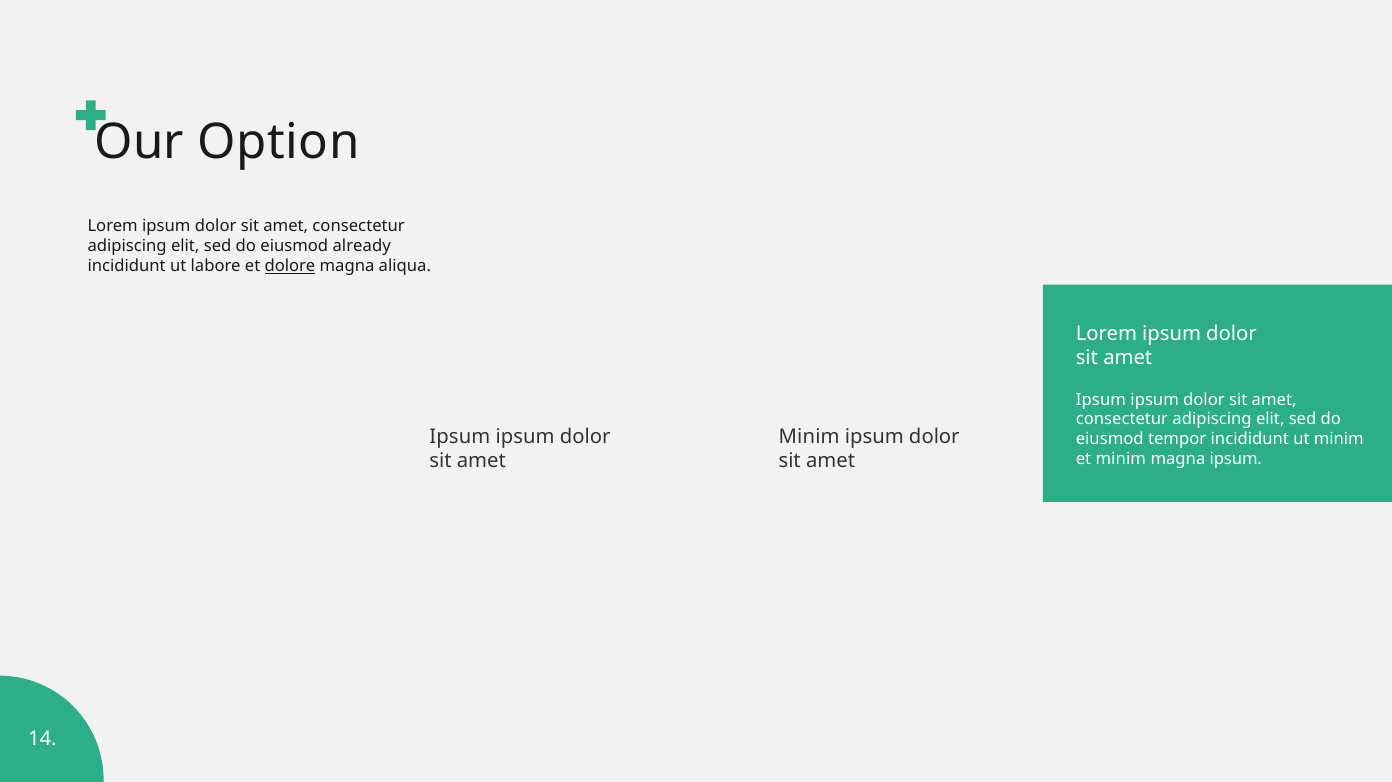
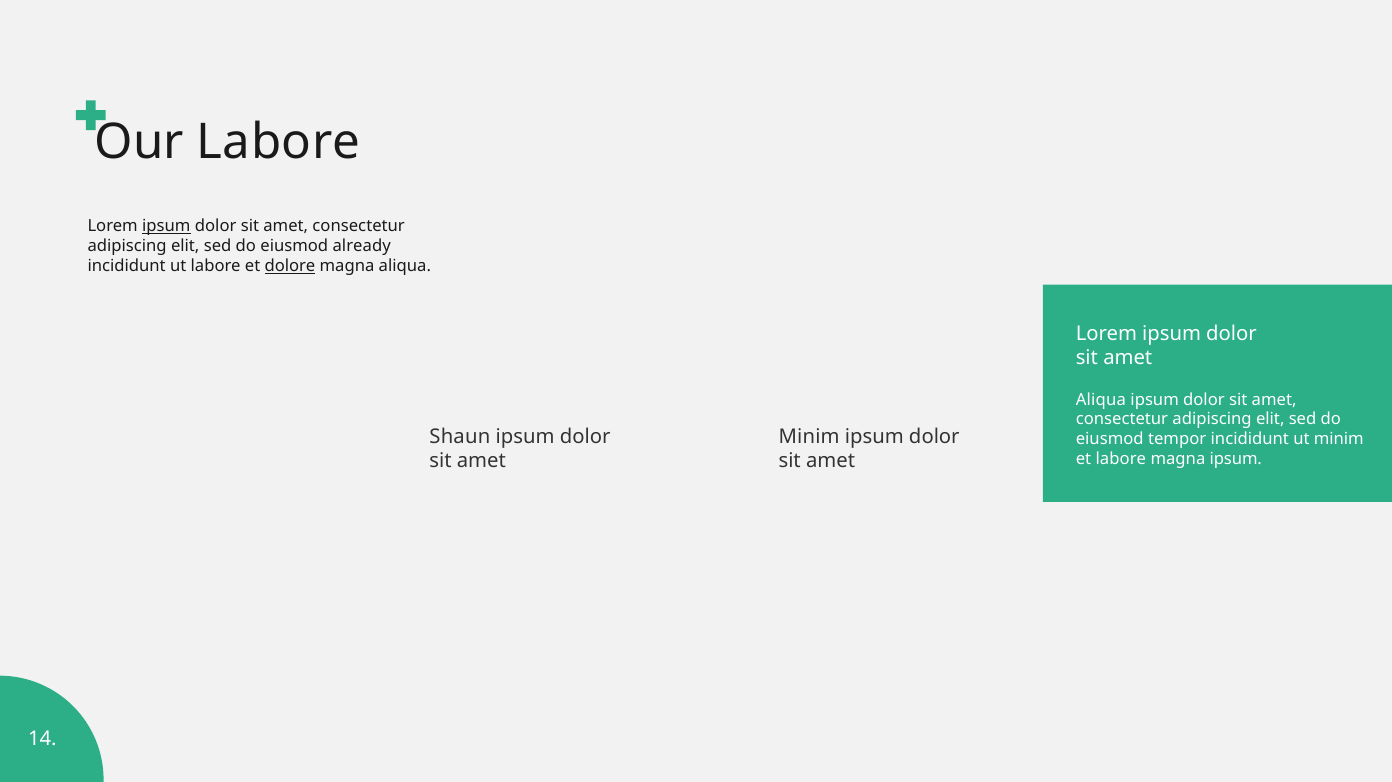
Our Option: Option -> Labore (279, 143)
ipsum underline: none -> present (166, 226)
Ipsum: Ipsum -> Aliqua (1101, 400)
Ipsum: Ipsum -> Shaun (460, 437)
et minim: minim -> labore (1121, 460)
